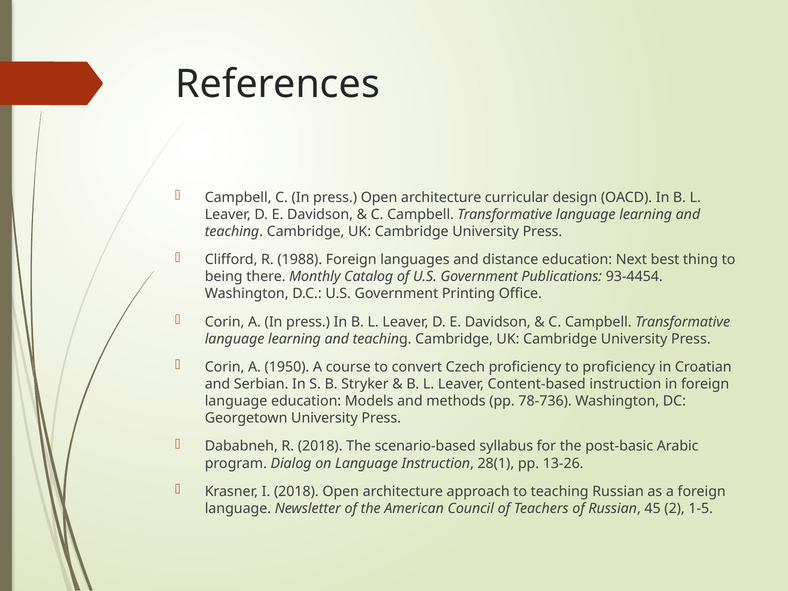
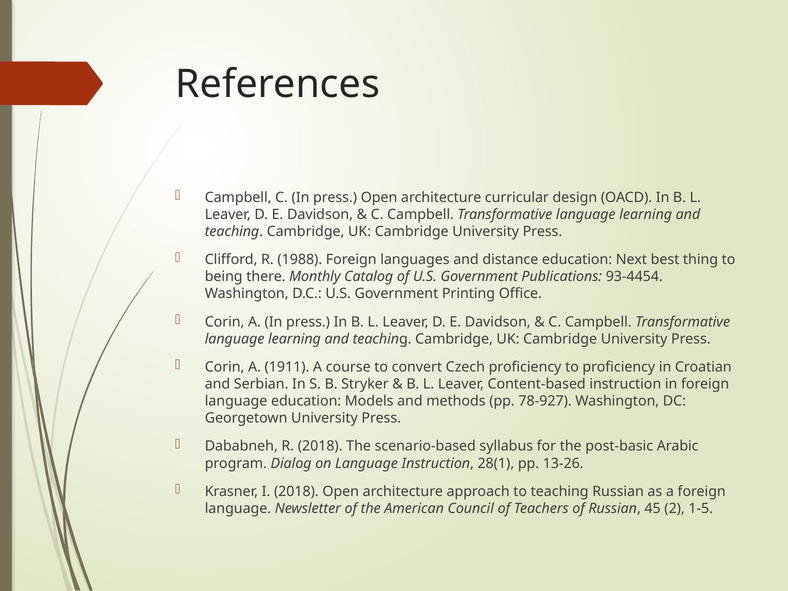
1950: 1950 -> 1911 (287, 367)
78-736: 78-736 -> 78-927 (545, 401)
